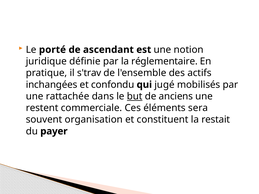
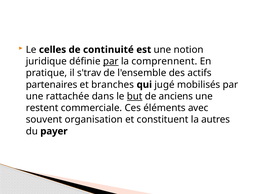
porté: porté -> celles (53, 50)
ascendant: ascendant -> continuité (108, 50)
par underline: none -> present (111, 61)
réglementaire: réglementaire -> comprennent (164, 61)
inchangées: inchangées -> partenaires (52, 85)
confondu: confondu -> branches (113, 85)
sera: sera -> avec (198, 108)
restait: restait -> autres (216, 120)
